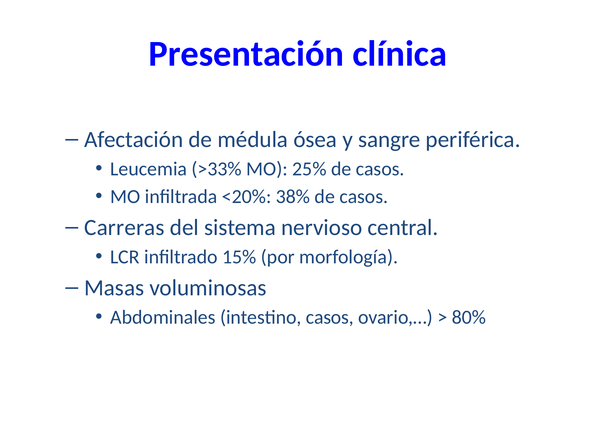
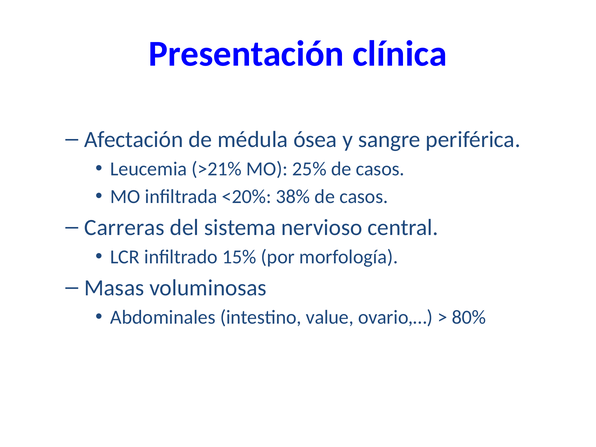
>33%: >33% -> >21% (217, 169)
intestino casos: casos -> value (330, 317)
